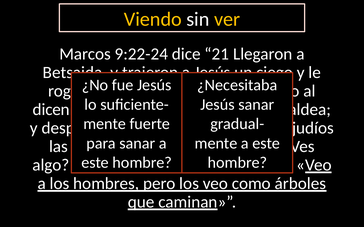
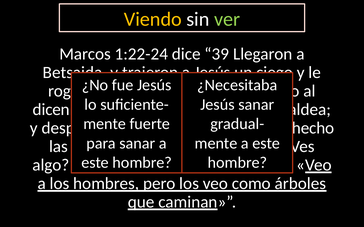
ver colour: yellow -> light green (227, 19)
9:22-24: 9:22-24 -> 1:22-24 (141, 54)
21: 21 -> 39 (217, 54)
judíos: judíos -> hecho (313, 128)
